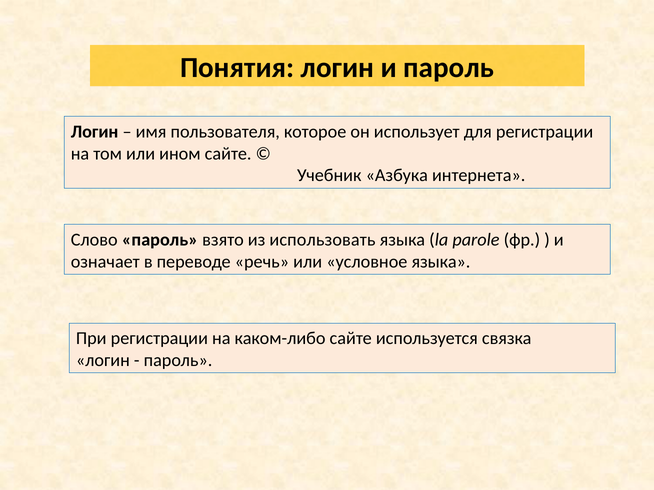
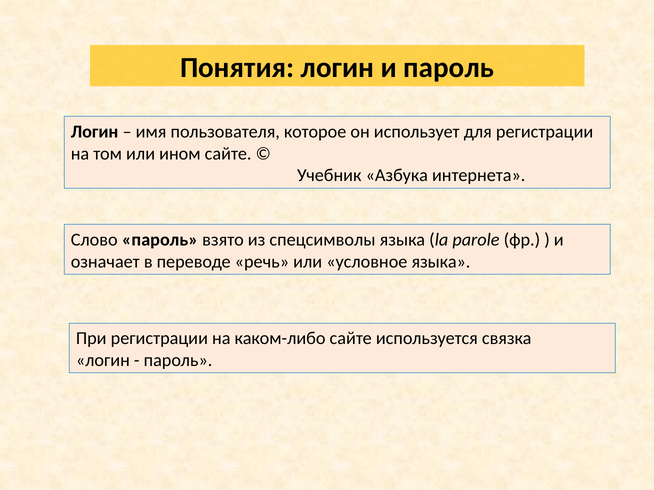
использовать: использовать -> спецсимволы (323, 240)
